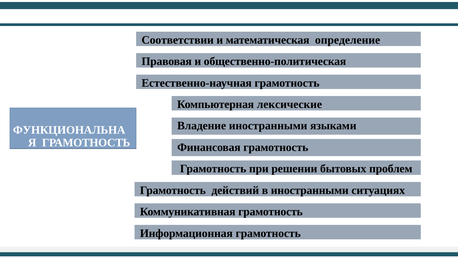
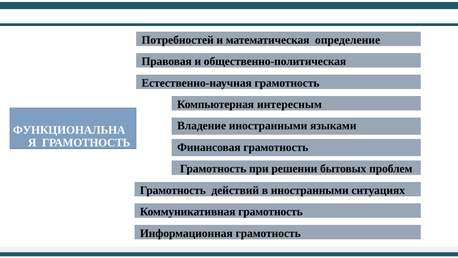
Соответствии: Соответствии -> Потребностей (178, 40)
лексические: лексические -> интересным (289, 104)
